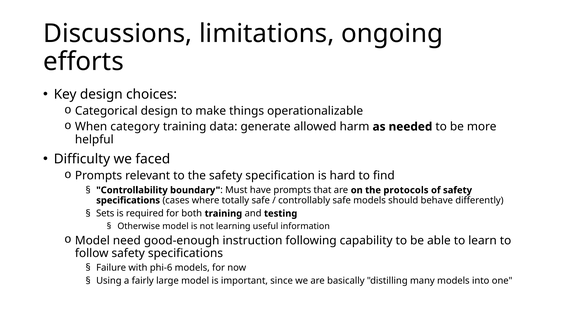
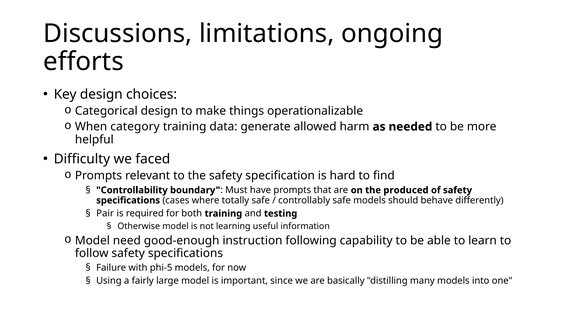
protocols: protocols -> produced (406, 190)
Sets: Sets -> Pair (105, 213)
phi-6: phi-6 -> phi-5 (161, 267)
